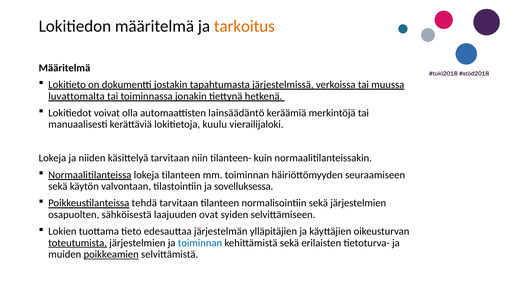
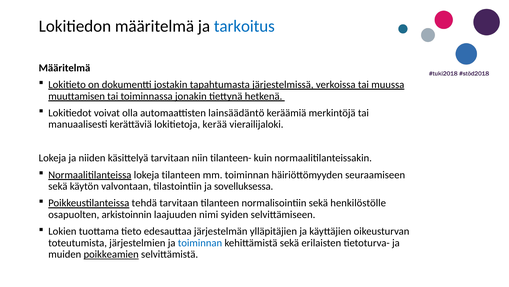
tarkoitus colour: orange -> blue (244, 26)
luvattomalta: luvattomalta -> muuttamisen (77, 96)
kuulu: kuulu -> kerää (215, 124)
sekä järjestelmien: järjestelmien -> henkilöstölle (358, 203)
sähköisestä: sähköisestä -> arkistoinnin (127, 214)
ovat: ovat -> nimi (209, 214)
toteutumista underline: present -> none (78, 242)
